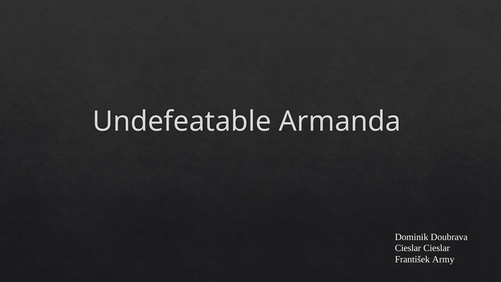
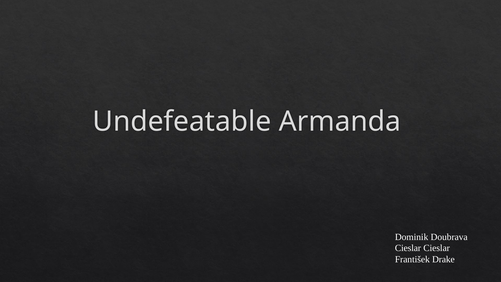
Army: Army -> Drake (443, 259)
